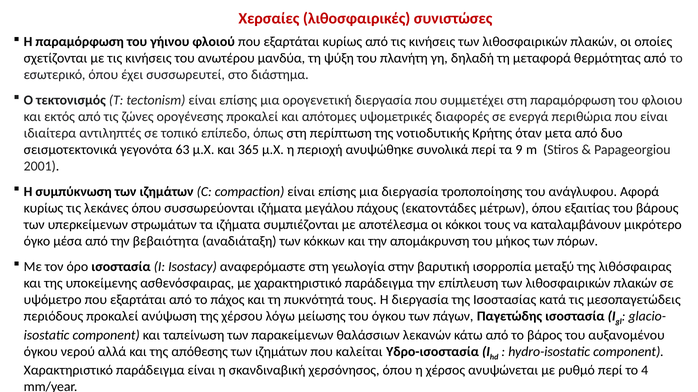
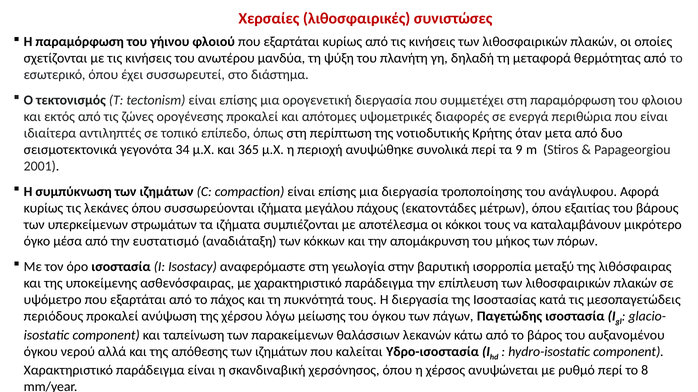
63: 63 -> 34 (183, 150)
βεβαιότητα: βεβαιότητα -> ευστατισμό (166, 242)
4: 4 -> 8 (645, 371)
